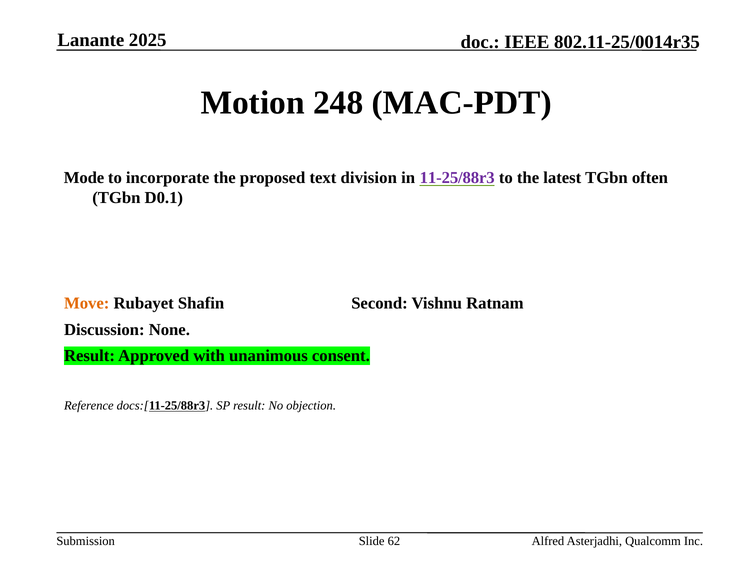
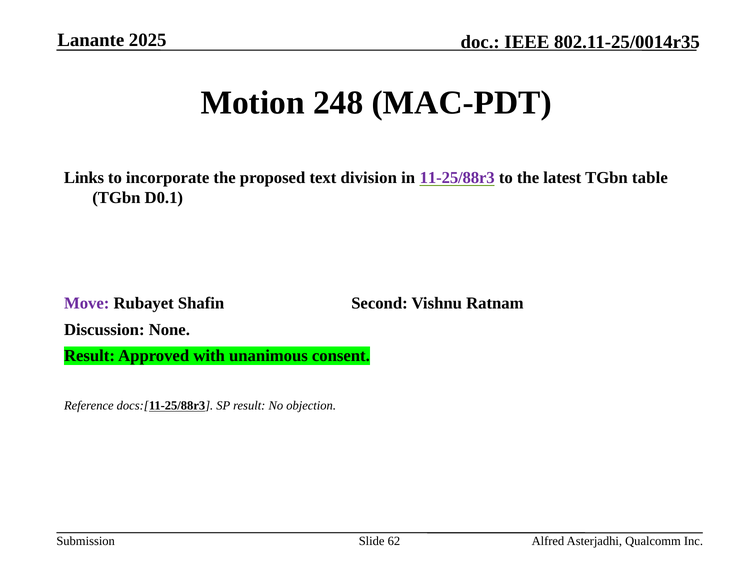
Mode: Mode -> Links (84, 178)
often: often -> table (650, 178)
Move colour: orange -> purple (87, 304)
